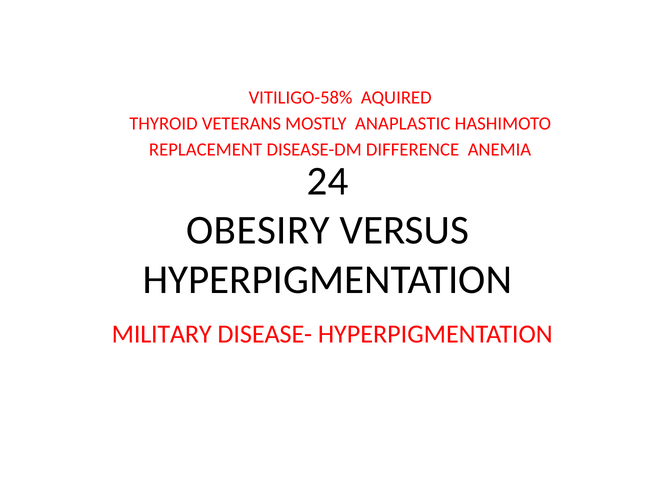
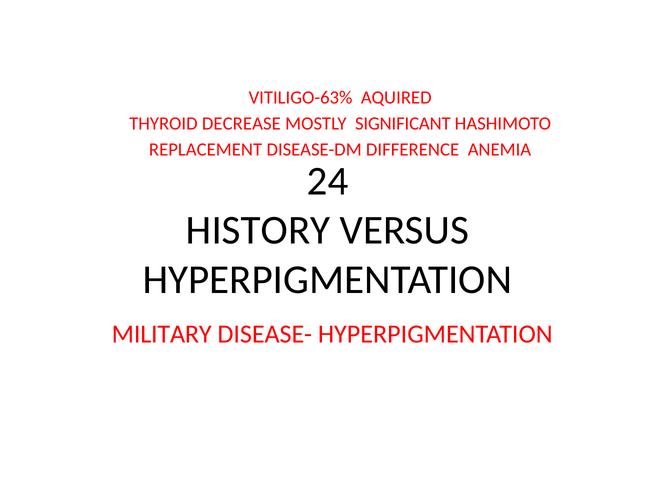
VITILIGO-58%: VITILIGO-58% -> VITILIGO-63% (301, 97)
VETERANS: VETERANS -> DECREASE (241, 124)
ANAPLASTIC: ANAPLASTIC -> SIGNIFICANT (403, 124)
OBESIRY: OBESIRY -> HISTORY (258, 230)
